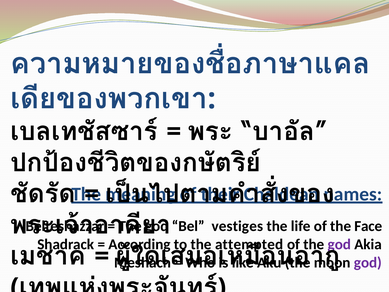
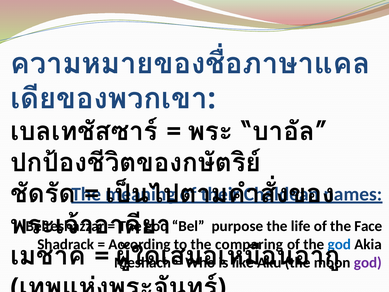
vestiges: vestiges -> purpose (237, 226)
attempted: attempted -> comparing (249, 244)
god colour: purple -> blue (339, 244)
